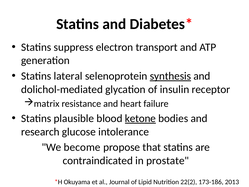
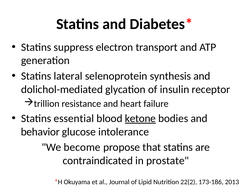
synthesis underline: present -> none (170, 76)
matrix: matrix -> trillion (47, 104)
plausible: plausible -> essential (74, 118)
research: research -> behavior (40, 132)
